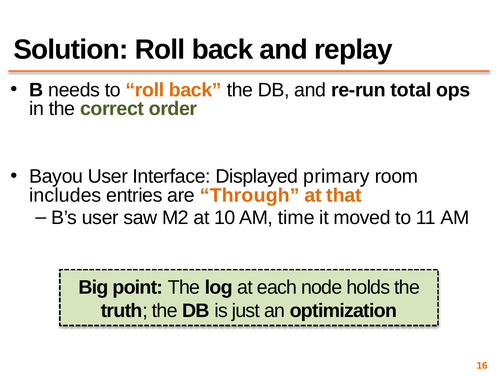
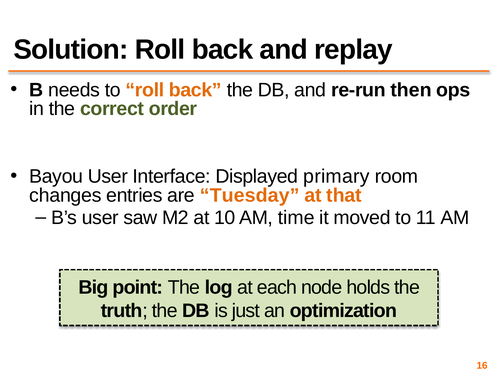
total: total -> then (411, 90)
includes: includes -> changes (65, 196)
Through: Through -> Tuesday (250, 196)
